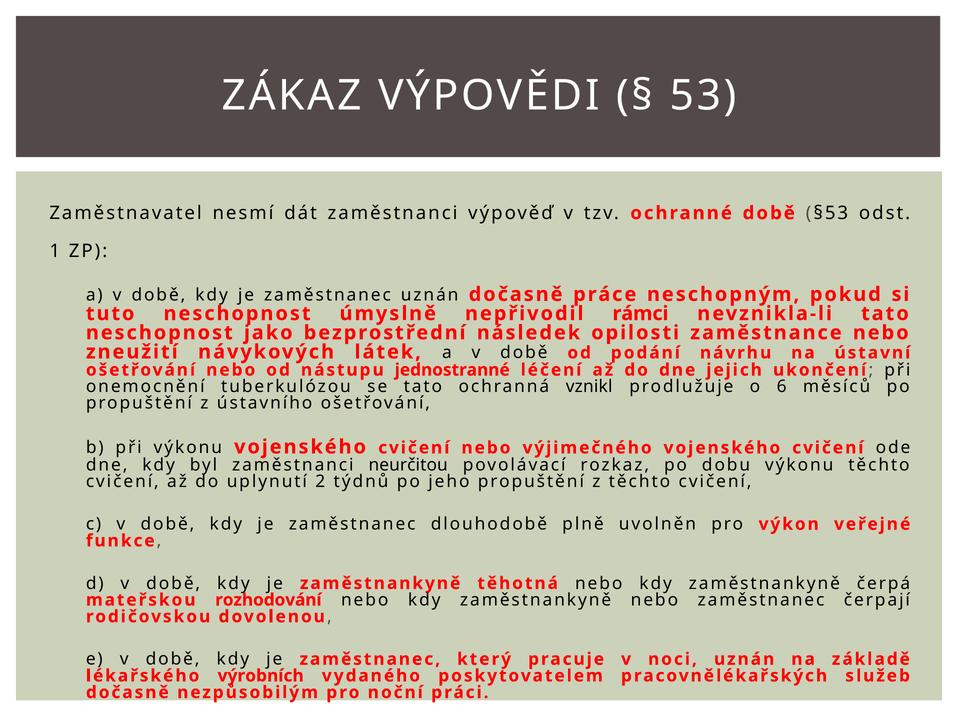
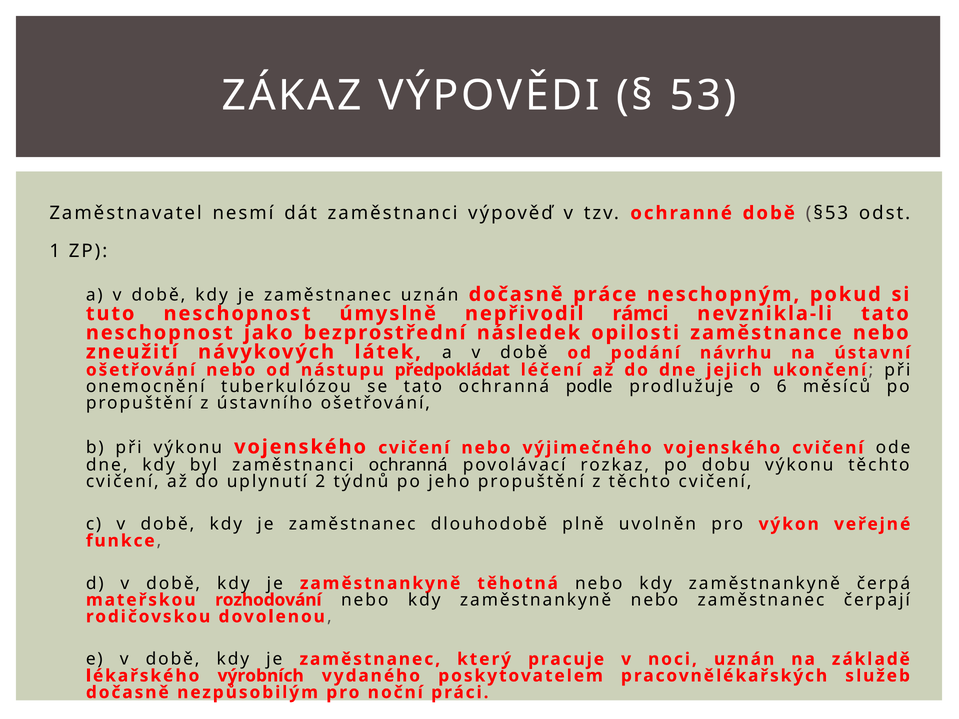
jednostranné: jednostranné -> předpokládat (452, 370)
vznikl: vznikl -> podle (589, 387)
zaměstnanci neurčitou: neurčitou -> ochranná (408, 465)
